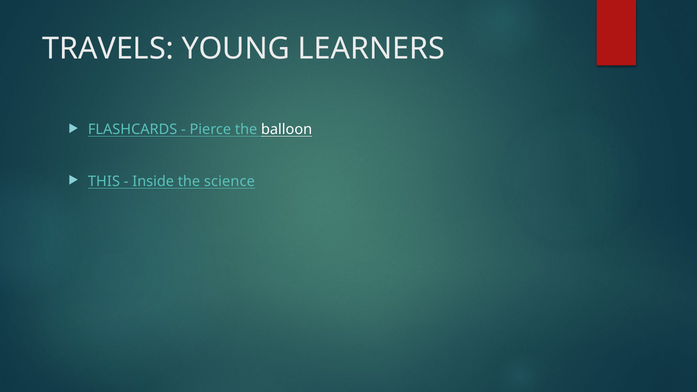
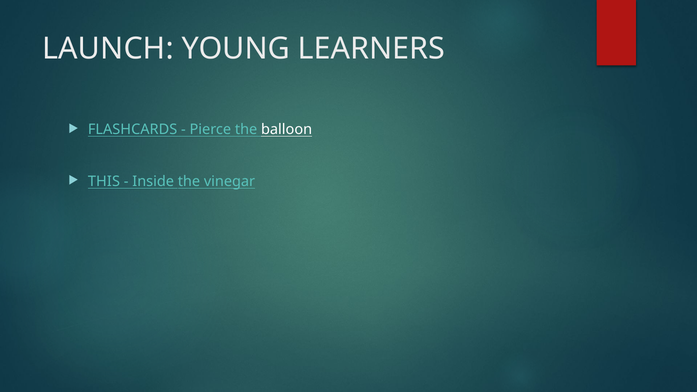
TRAVELS: TRAVELS -> LAUNCH (108, 49)
science: science -> vinegar (229, 182)
